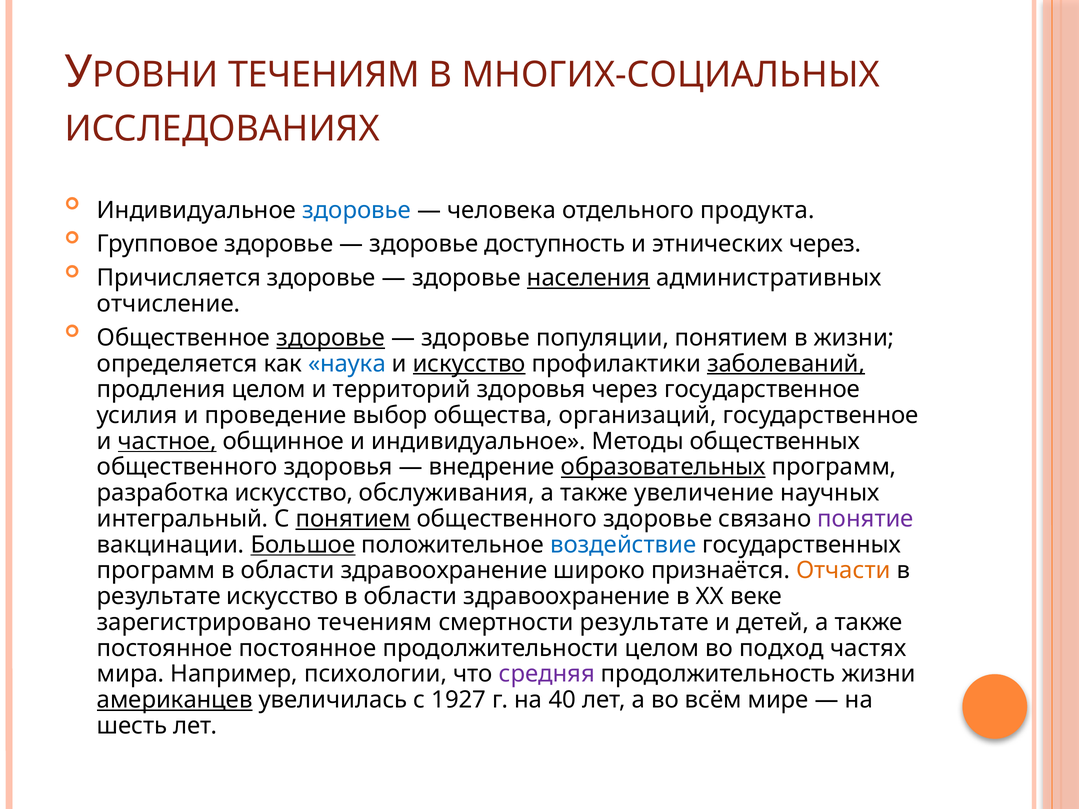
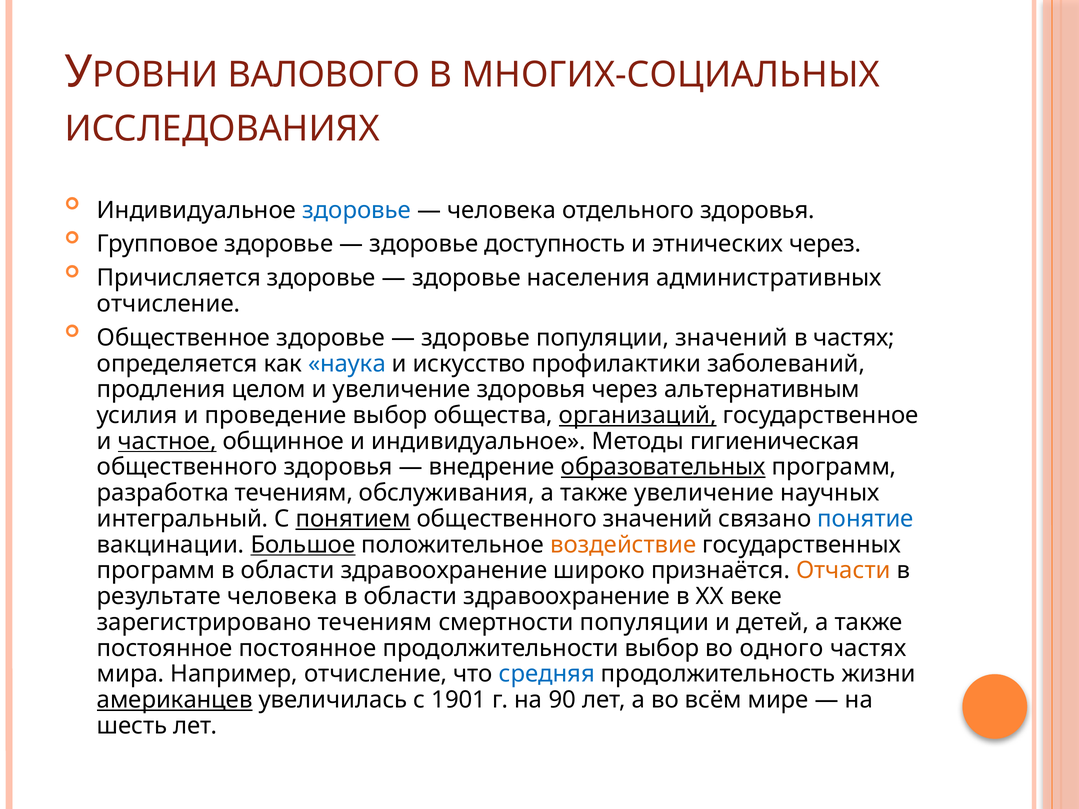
ТЕЧЕНИЯМ: ТЕЧЕНИЯМ -> ВАЛОВОГО (324, 75)
отдельного продукта: продукта -> здоровья (758, 210)
населения underline: present -> none (589, 278)
здоровье underline: present -> none (331, 338)
популяции понятием: понятием -> значений (731, 338)
в жизни: жизни -> частях (854, 338)
искусство underline: present -> none (469, 364)
заболеваний underline: present -> none (786, 364)
и территорий: территорий -> увеличение (402, 390)
через государственное: государственное -> альтернативным (762, 390)
организаций underline: none -> present (638, 415)
общественных: общественных -> гигиеническая (775, 441)
разработка искусство: искусство -> течениям (294, 493)
общественного здоровье: здоровье -> значений (658, 519)
понятие colour: purple -> blue (866, 519)
воздействие colour: blue -> orange (623, 545)
результате искусство: искусство -> человека (282, 597)
смертности результате: результате -> популяции (644, 622)
продолжительности целом: целом -> выбор (662, 648)
подход: подход -> одного (781, 648)
Например психологии: психологии -> отчисление (376, 674)
средняя colour: purple -> blue (547, 674)
1927: 1927 -> 1901 (459, 700)
40: 40 -> 90 (562, 700)
